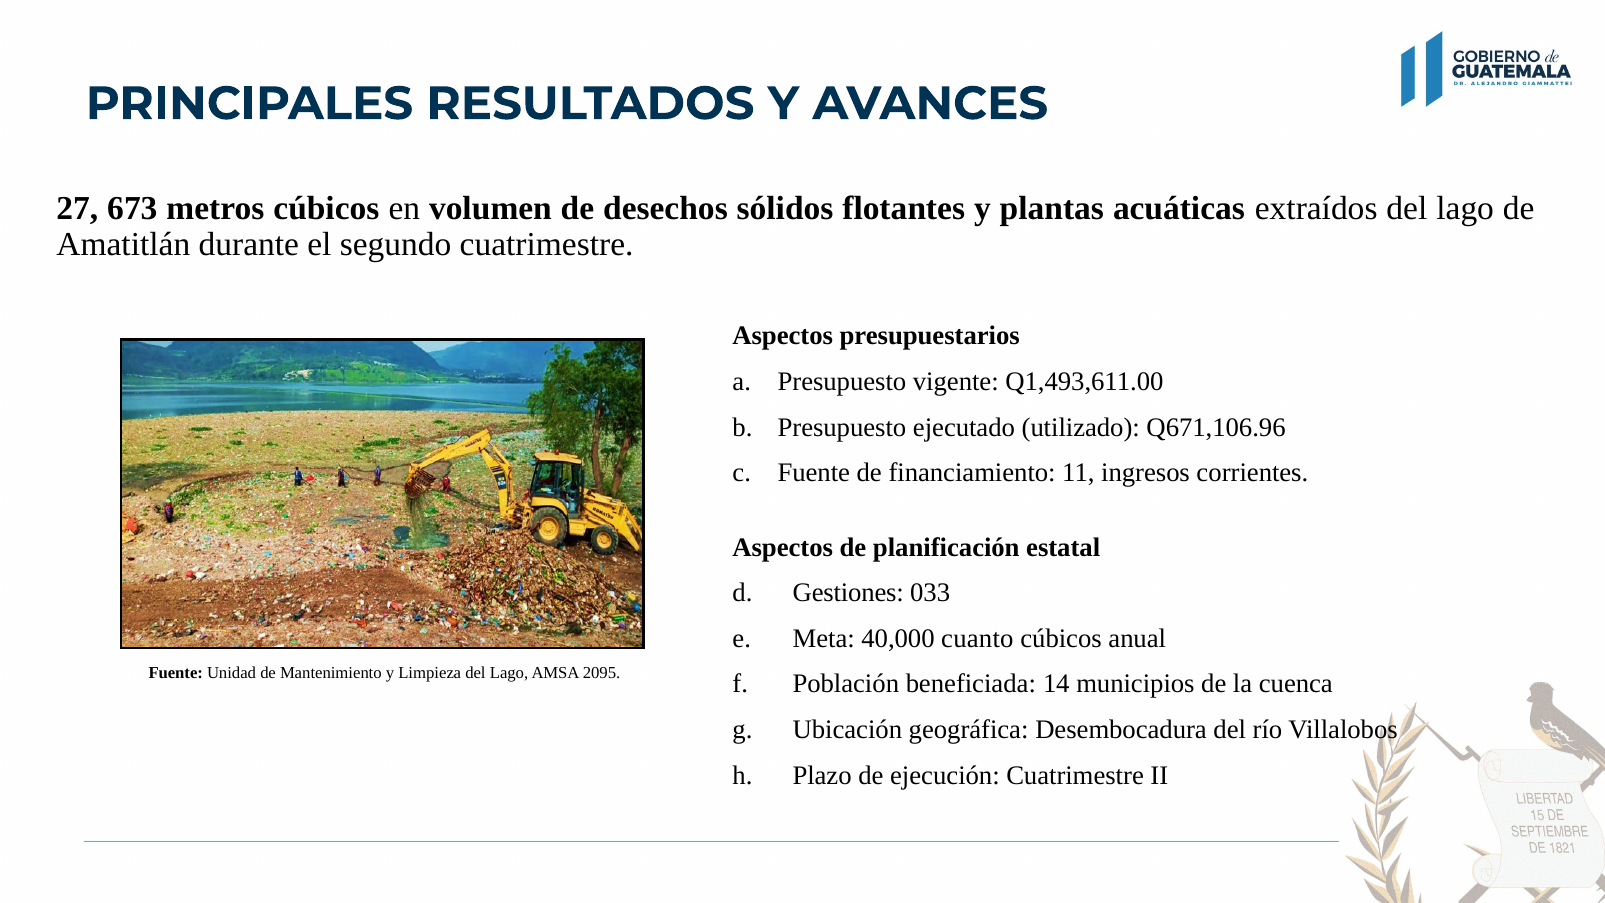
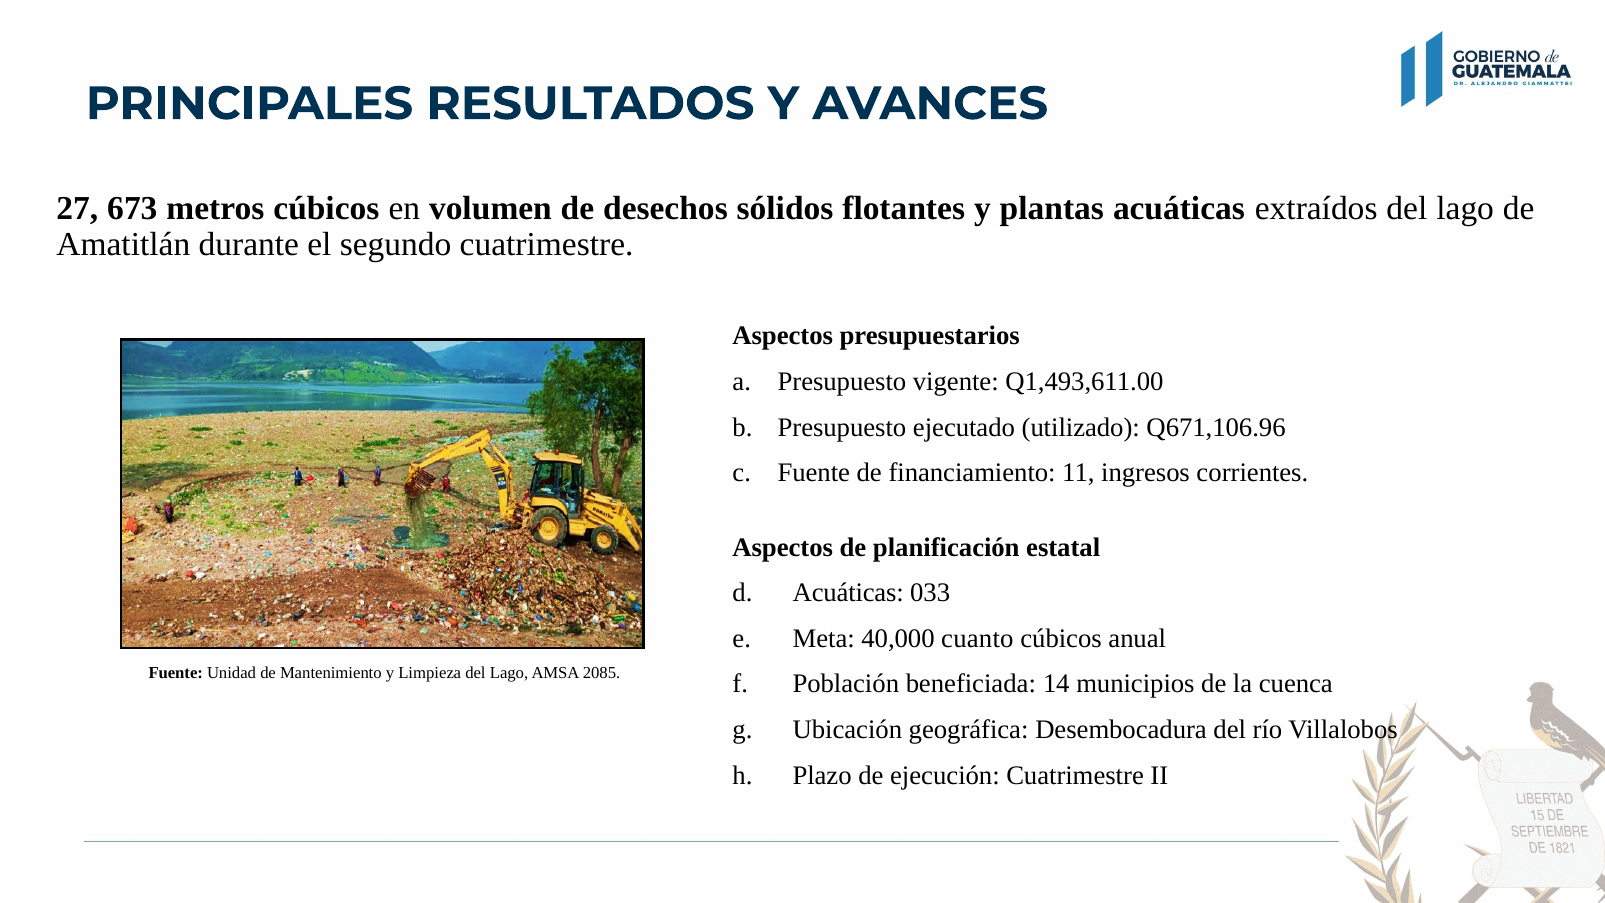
Gestiones: Gestiones -> Acuáticas (848, 593)
2095: 2095 -> 2085 (602, 673)
